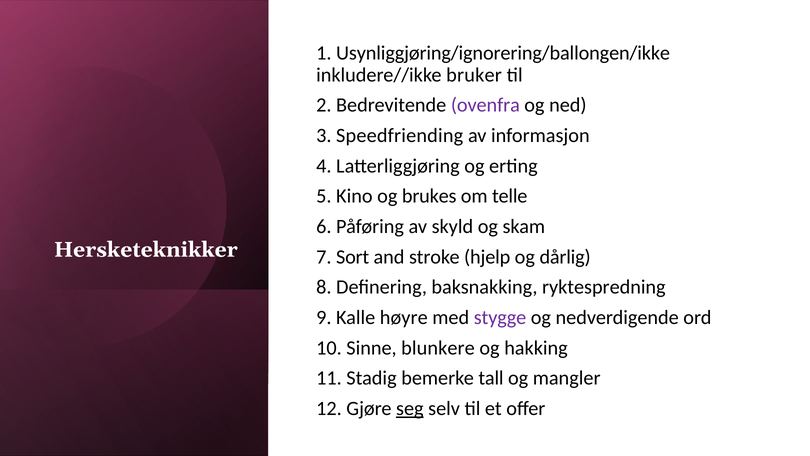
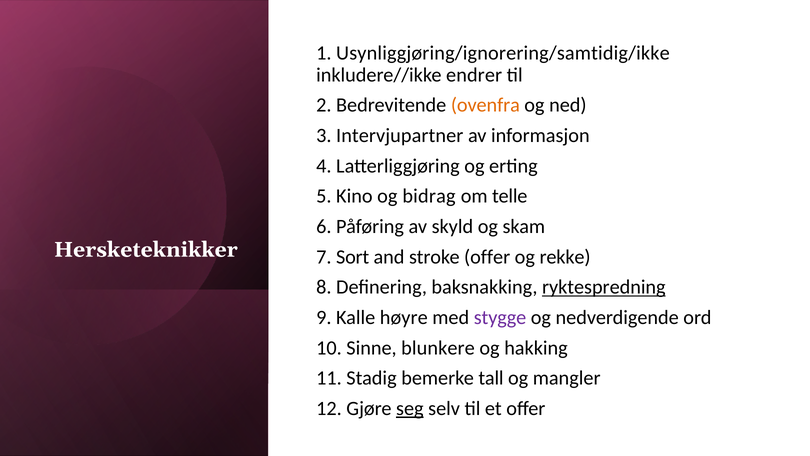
Usynliggjøring/ignorering/ballongen/ikke: Usynliggjøring/ignorering/ballongen/ikke -> Usynliggjøring/ignorering/samtidig/ikke (503, 53)
bruker: bruker -> endrer (474, 75)
ovenfra colour: purple -> orange (485, 105)
Speedfriending: Speedfriending -> Intervjupartner (400, 135)
brukes: brukes -> bidrag (429, 196)
stroke hjelp: hjelp -> offer (487, 257)
dårlig: dårlig -> rekke (565, 257)
ryktespredning underline: none -> present (604, 287)
